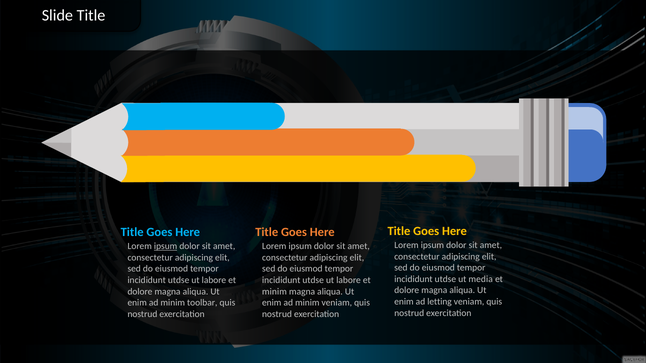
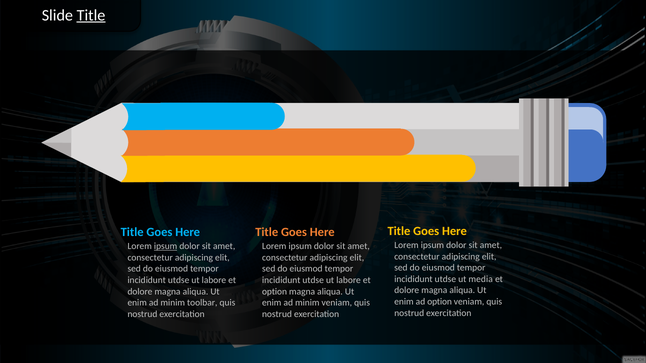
Title underline: none -> present (91, 15)
minim: minim -> option (275, 292)
ad letting: letting -> option (440, 302)
